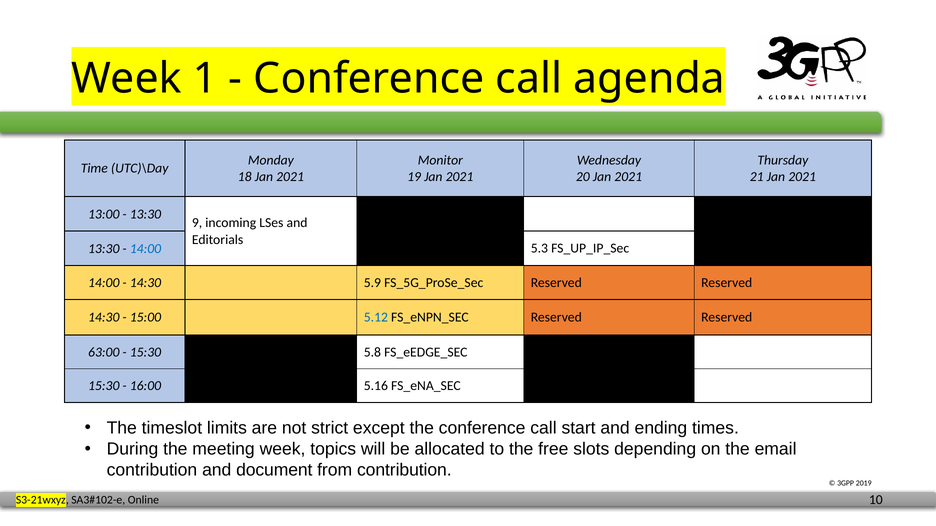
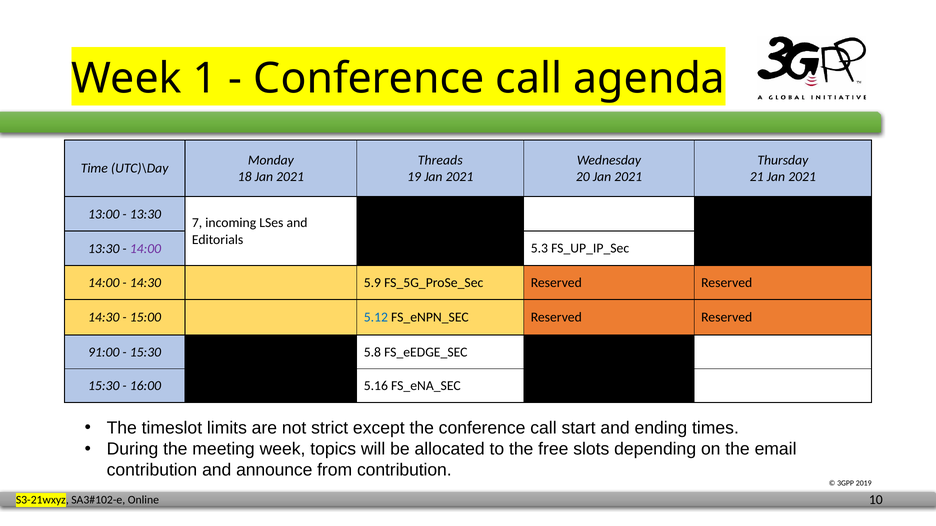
Monitor: Monitor -> Threads (440, 160)
9: 9 -> 7 (197, 223)
14:00 colour: blue -> purple (145, 249)
63:00: 63:00 -> 91:00 (104, 352)
document: document -> announce (274, 471)
